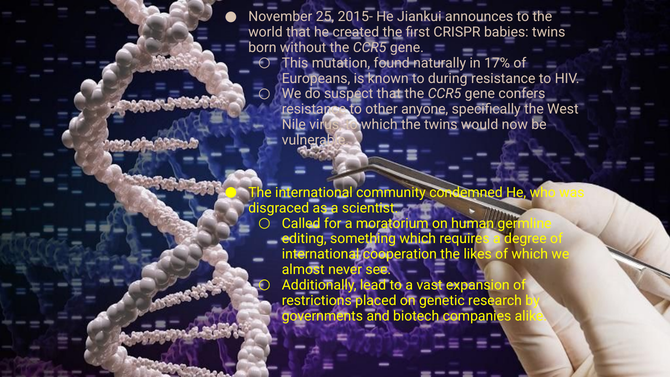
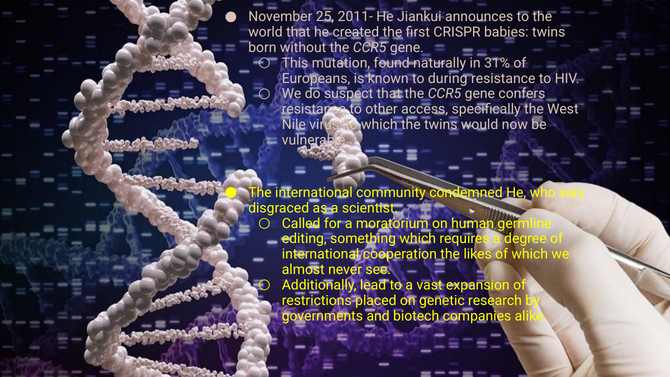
2015-: 2015- -> 2011- (355, 17)
17%: 17% -> 31% (497, 63)
anyone: anyone -> access (425, 109)
